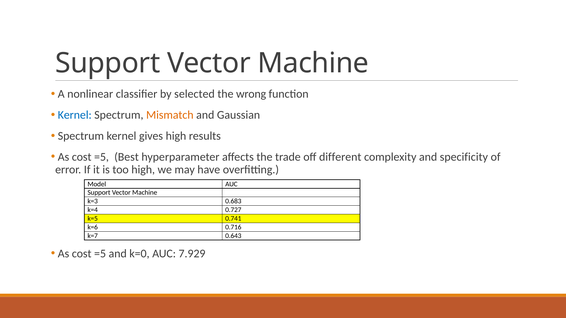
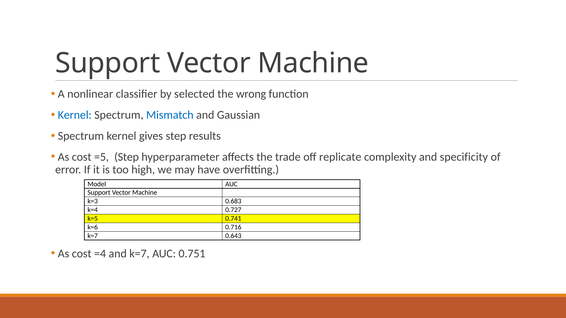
Mismatch colour: orange -> blue (170, 115)
gives high: high -> step (176, 136)
=5 Best: Best -> Step (127, 157)
different: different -> replicate (340, 157)
=5: =5 -> =4 (100, 254)
and k=0: k=0 -> k=7 (139, 254)
7.929: 7.929 -> 0.751 (192, 254)
